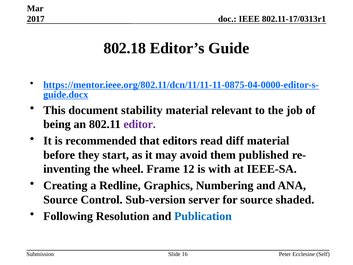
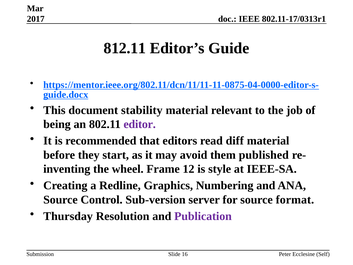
802.18: 802.18 -> 812.11 (125, 48)
with: with -> style (220, 169)
shaded: shaded -> format (295, 199)
Following: Following -> Thursday (68, 216)
Publication colour: blue -> purple (203, 216)
